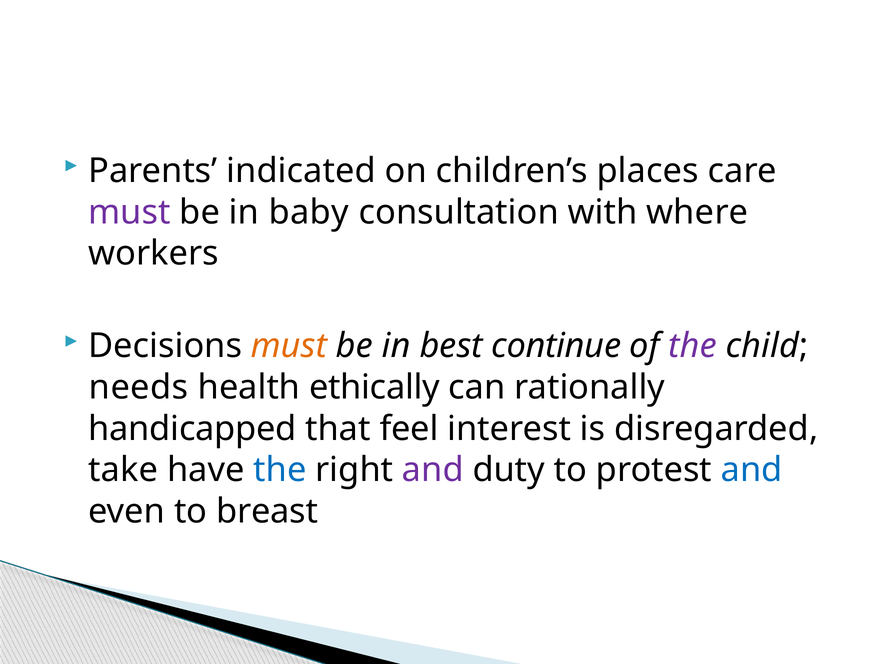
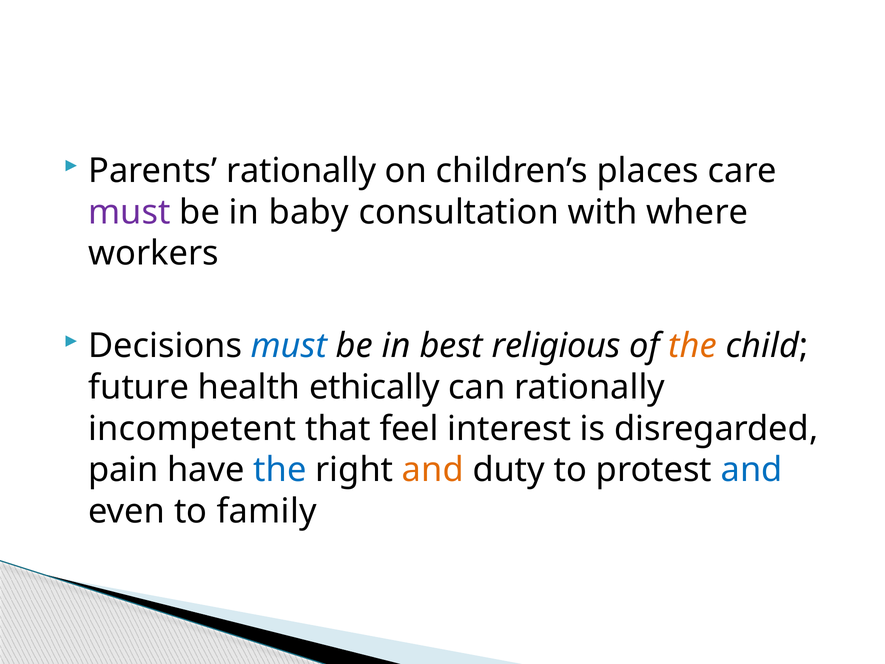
Parents indicated: indicated -> rationally (301, 171)
must colour: orange -> blue (289, 346)
continue: continue -> religious (556, 346)
the colour: purple -> orange (693, 346)
needs: needs -> future (139, 387)
handicapped: handicapped -> incompetent (192, 429)
take: take -> pain (123, 470)
and colour: purple -> orange (433, 470)
breast: breast -> family (267, 511)
